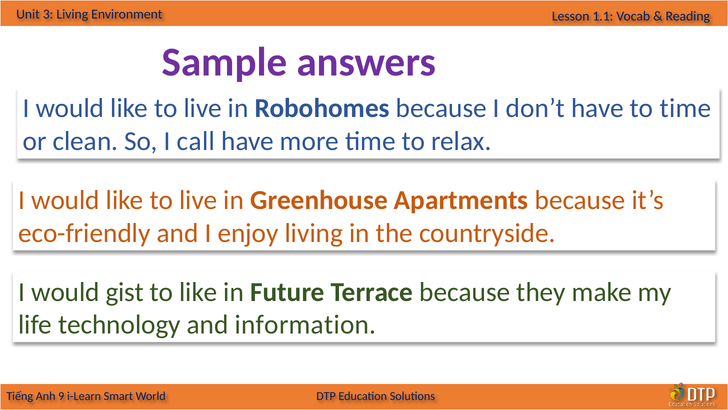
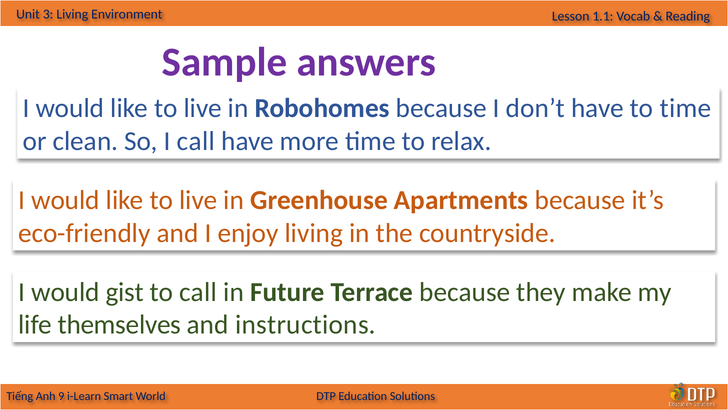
to like: like -> call (198, 292)
technology: technology -> themselves (119, 325)
information: information -> instructions (306, 325)
